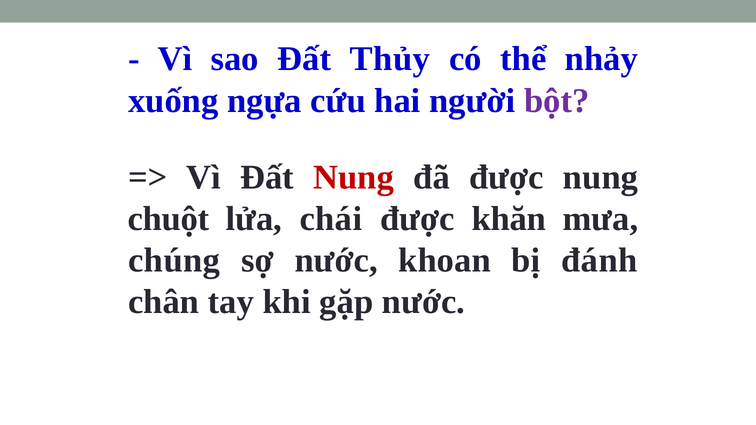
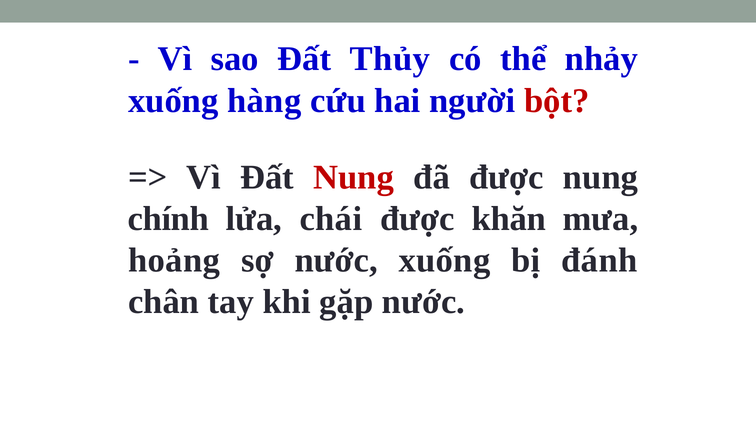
ngựa: ngựa -> hàng (264, 101)
bột colour: purple -> red (557, 101)
chuột: chuột -> chính (168, 219)
chúng: chúng -> hoảng (174, 260)
nước khoan: khoan -> xuống (444, 260)
